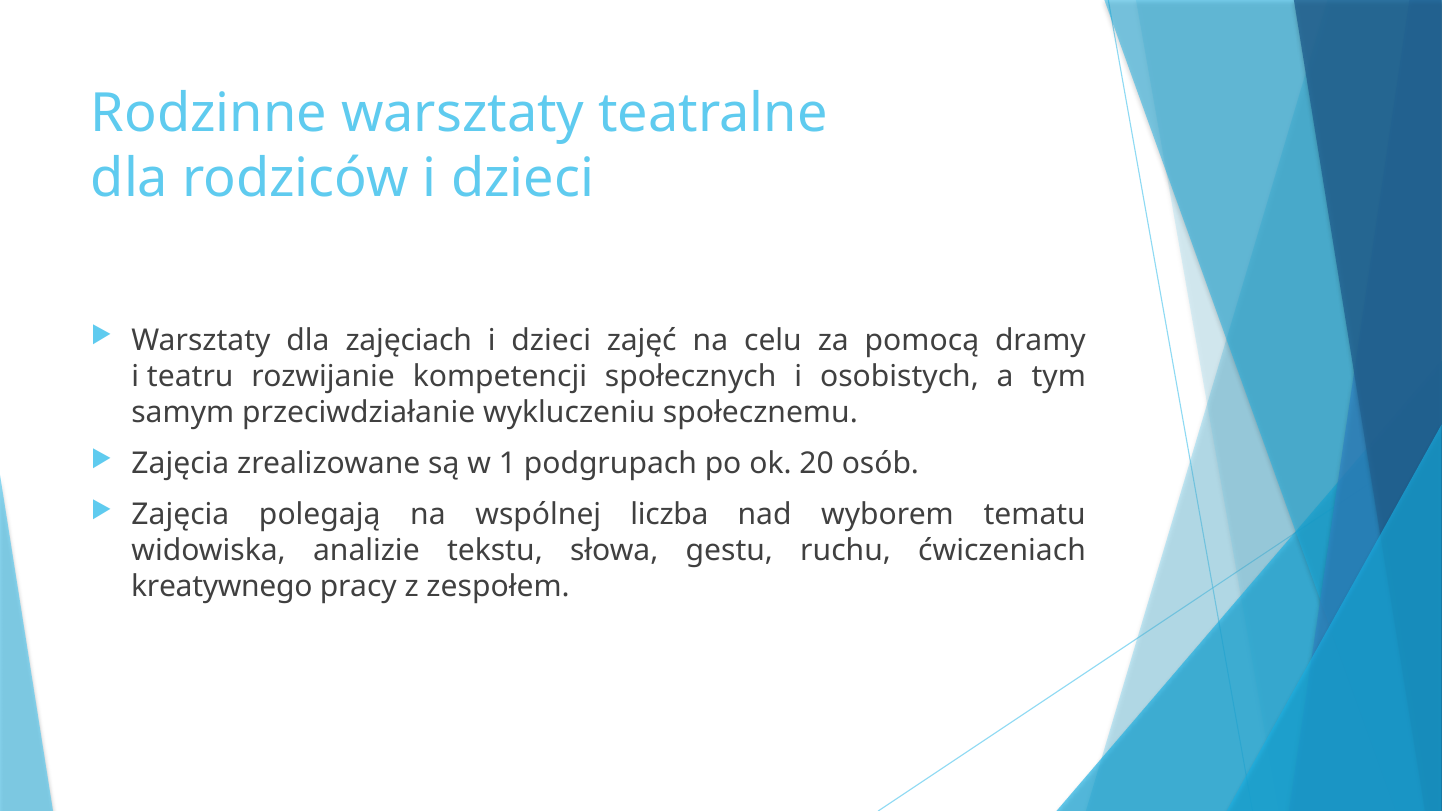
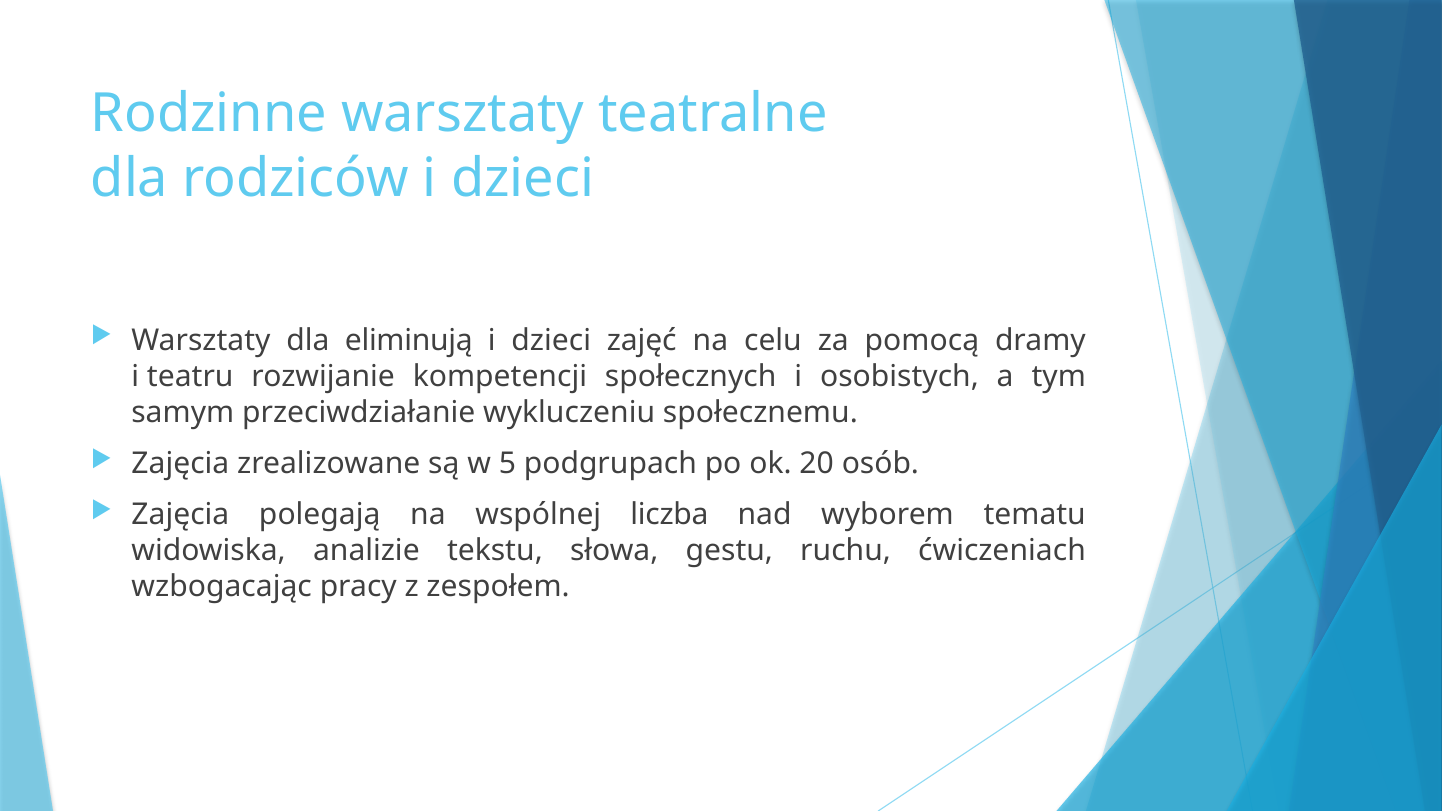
zajęciach: zajęciach -> eliminują (409, 340)
1: 1 -> 5 (507, 464)
kreatywnego: kreatywnego -> wzbogacając (222, 587)
